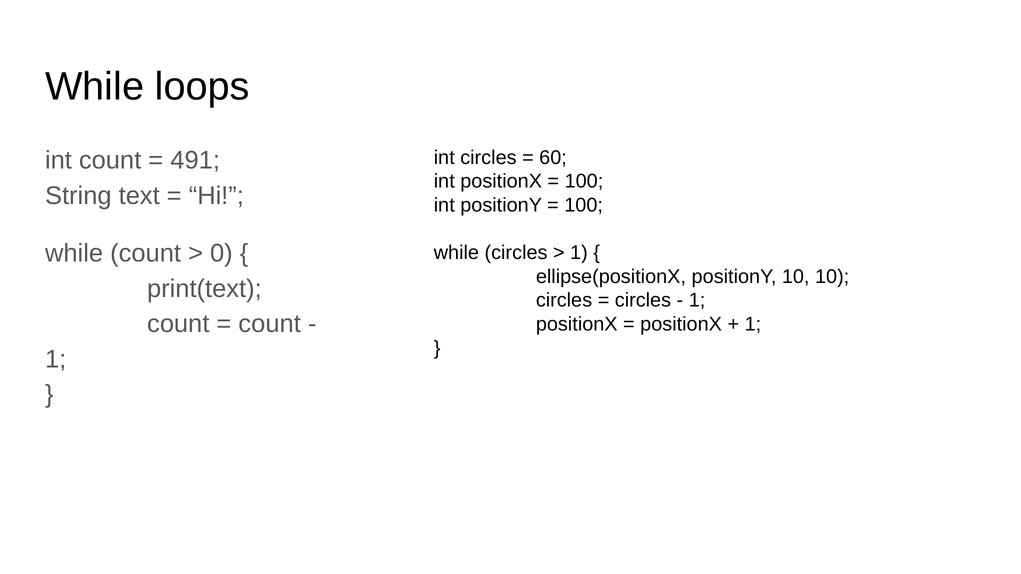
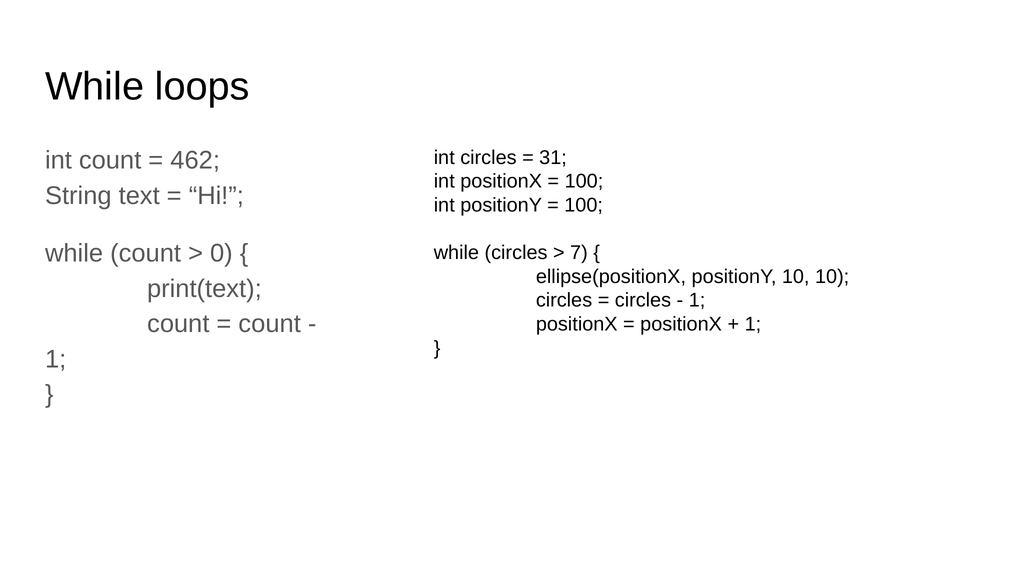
60: 60 -> 31 (553, 158)
491: 491 -> 462 (195, 161)
1: 1 -> 7 (579, 253)
